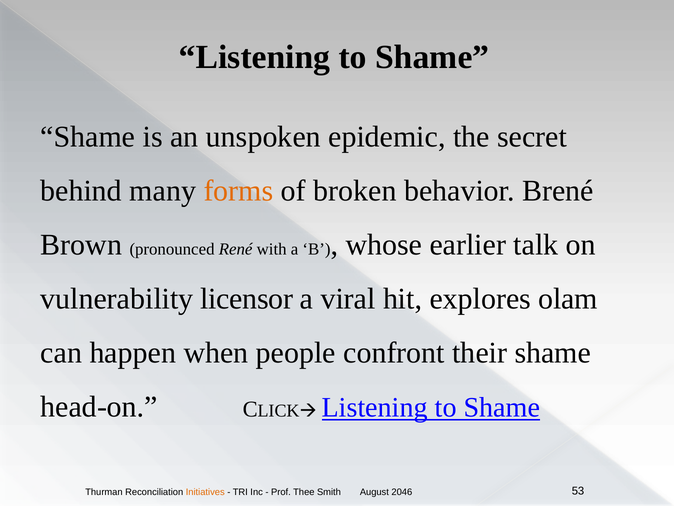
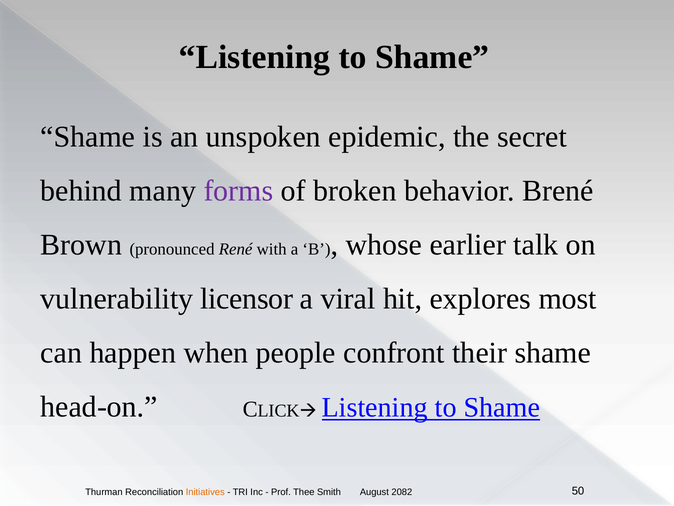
forms colour: orange -> purple (238, 191)
olam: olam -> most (568, 299)
2046: 2046 -> 2082 (402, 492)
53: 53 -> 50 (578, 491)
